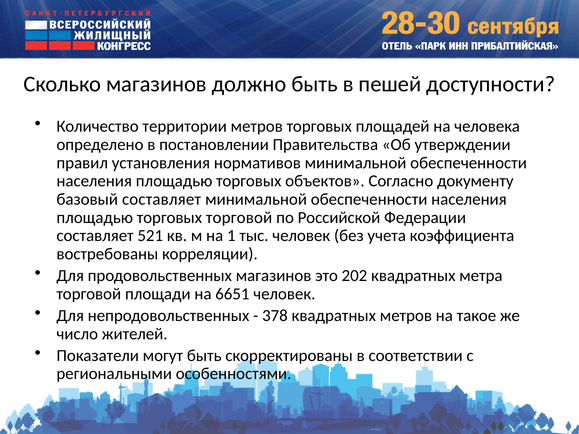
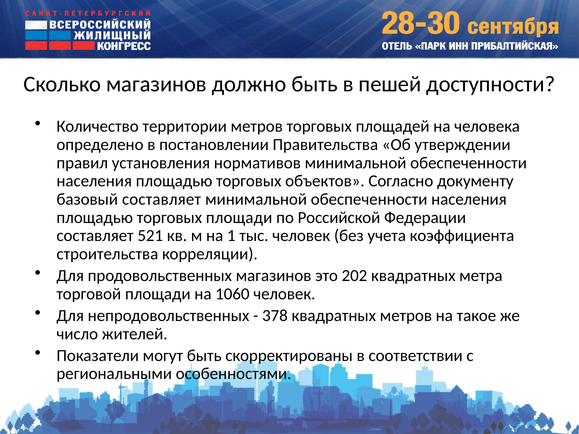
торговых торговой: торговой -> площади (239, 218)
востребованы: востребованы -> строительства (107, 254)
6651: 6651 -> 1060 (232, 294)
